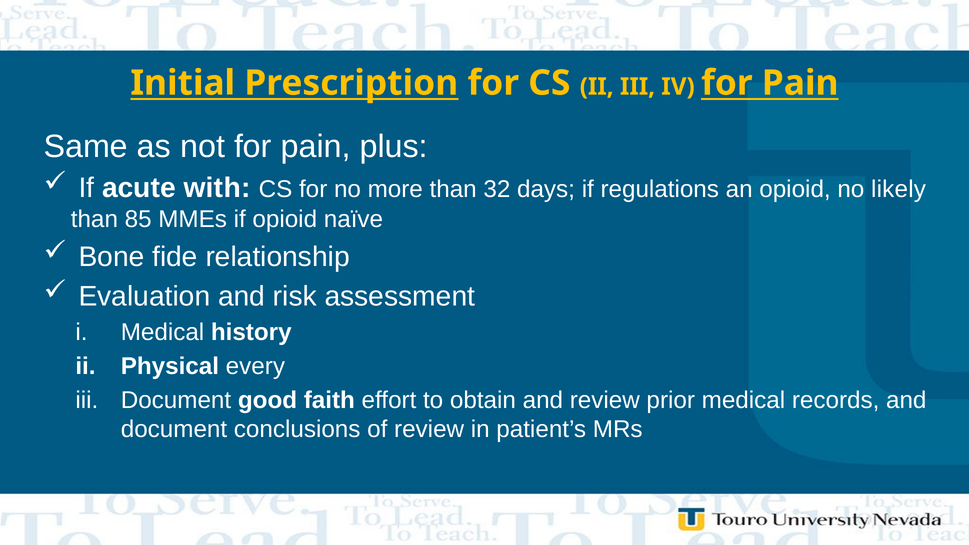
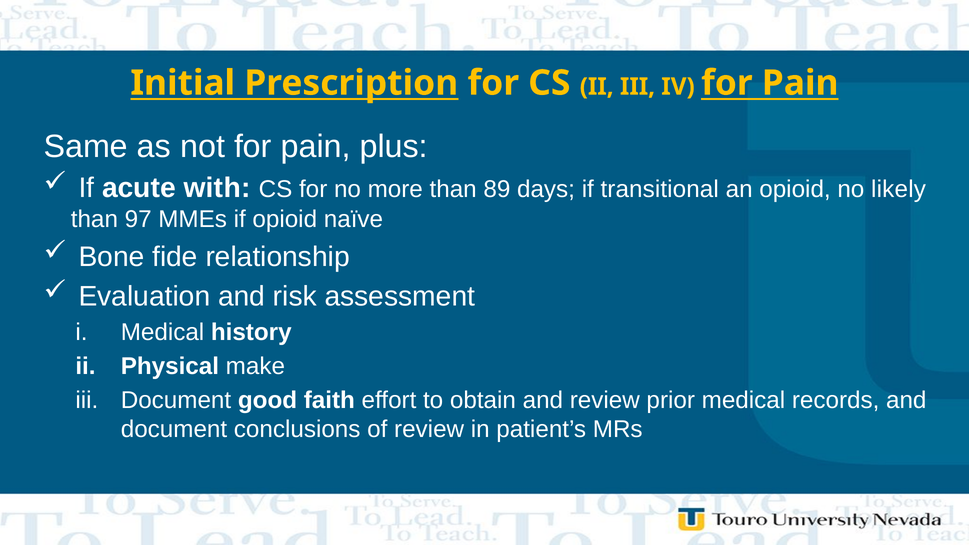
32: 32 -> 89 (497, 189)
regulations: regulations -> transitional (660, 189)
85: 85 -> 97 (138, 219)
every: every -> make (255, 366)
